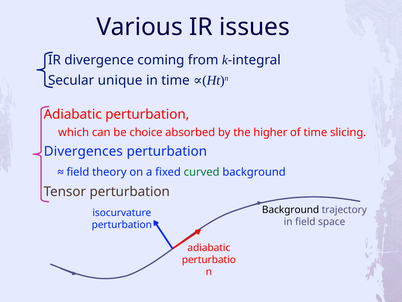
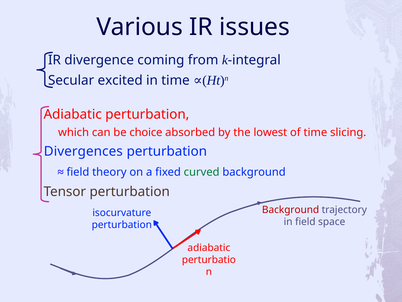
unique: unique -> excited (120, 80)
higher: higher -> lowest (270, 132)
Background colour: black -> red (291, 209)
